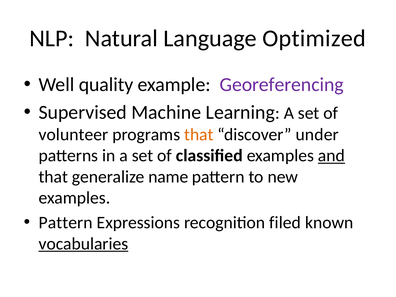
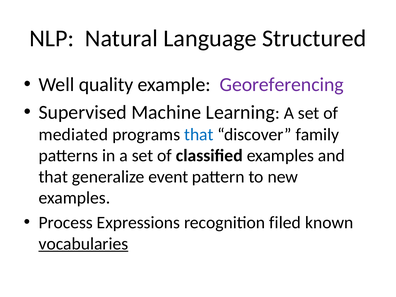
Optimized: Optimized -> Structured (314, 38)
volunteer: volunteer -> mediated (73, 135)
that colour: orange -> blue (199, 135)
under: under -> family (317, 135)
and underline: present -> none (331, 156)
name: name -> event (168, 177)
Pattern: Pattern -> Process (66, 223)
